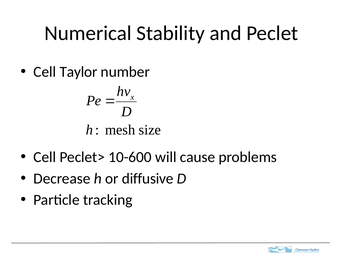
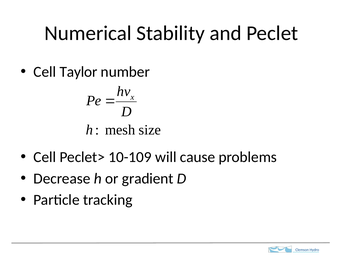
10-600: 10-600 -> 10-109 (130, 157)
diffusive: diffusive -> gradient (148, 179)
